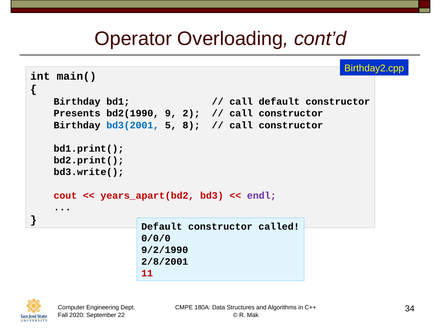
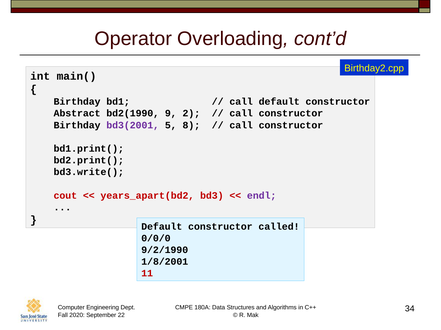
Presents: Presents -> Abstract (77, 114)
bd3(2001 colour: blue -> purple (133, 125)
2/8/2001: 2/8/2001 -> 1/8/2001 (165, 262)
